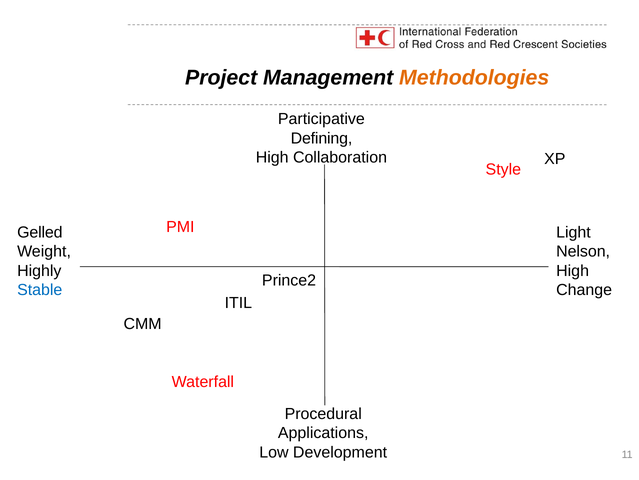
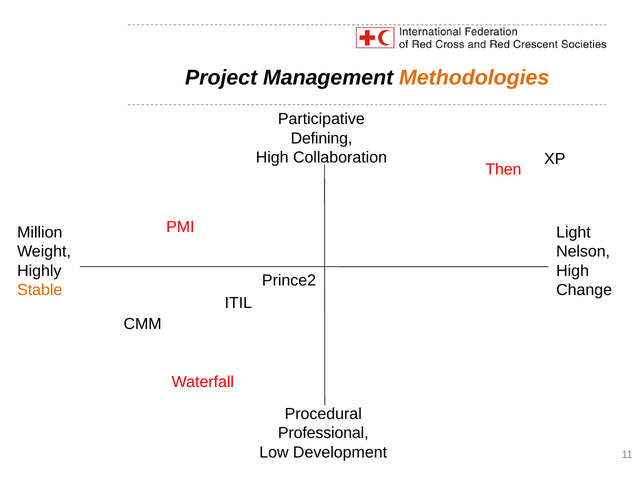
Style: Style -> Then (503, 169)
Gelled: Gelled -> Million (40, 232)
Stable colour: blue -> orange (40, 290)
Applications: Applications -> Professional (323, 432)
